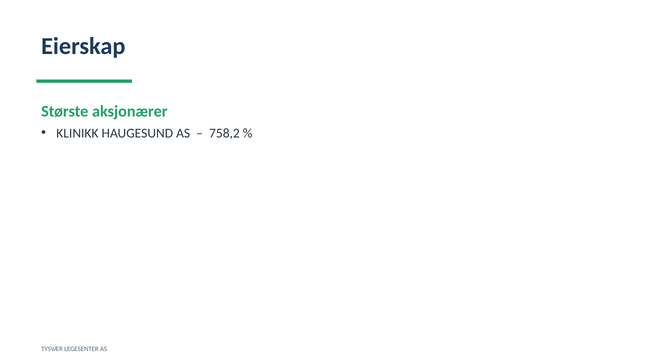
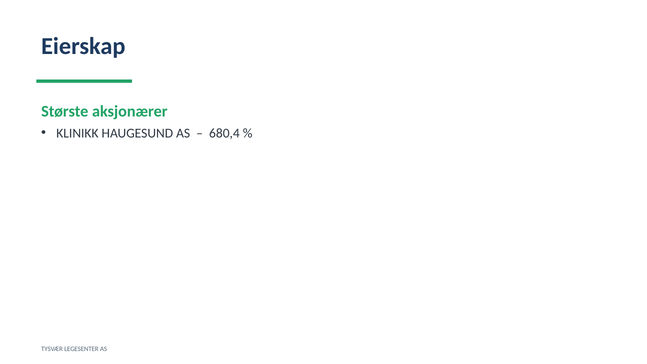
758,2: 758,2 -> 680,4 (224, 133)
